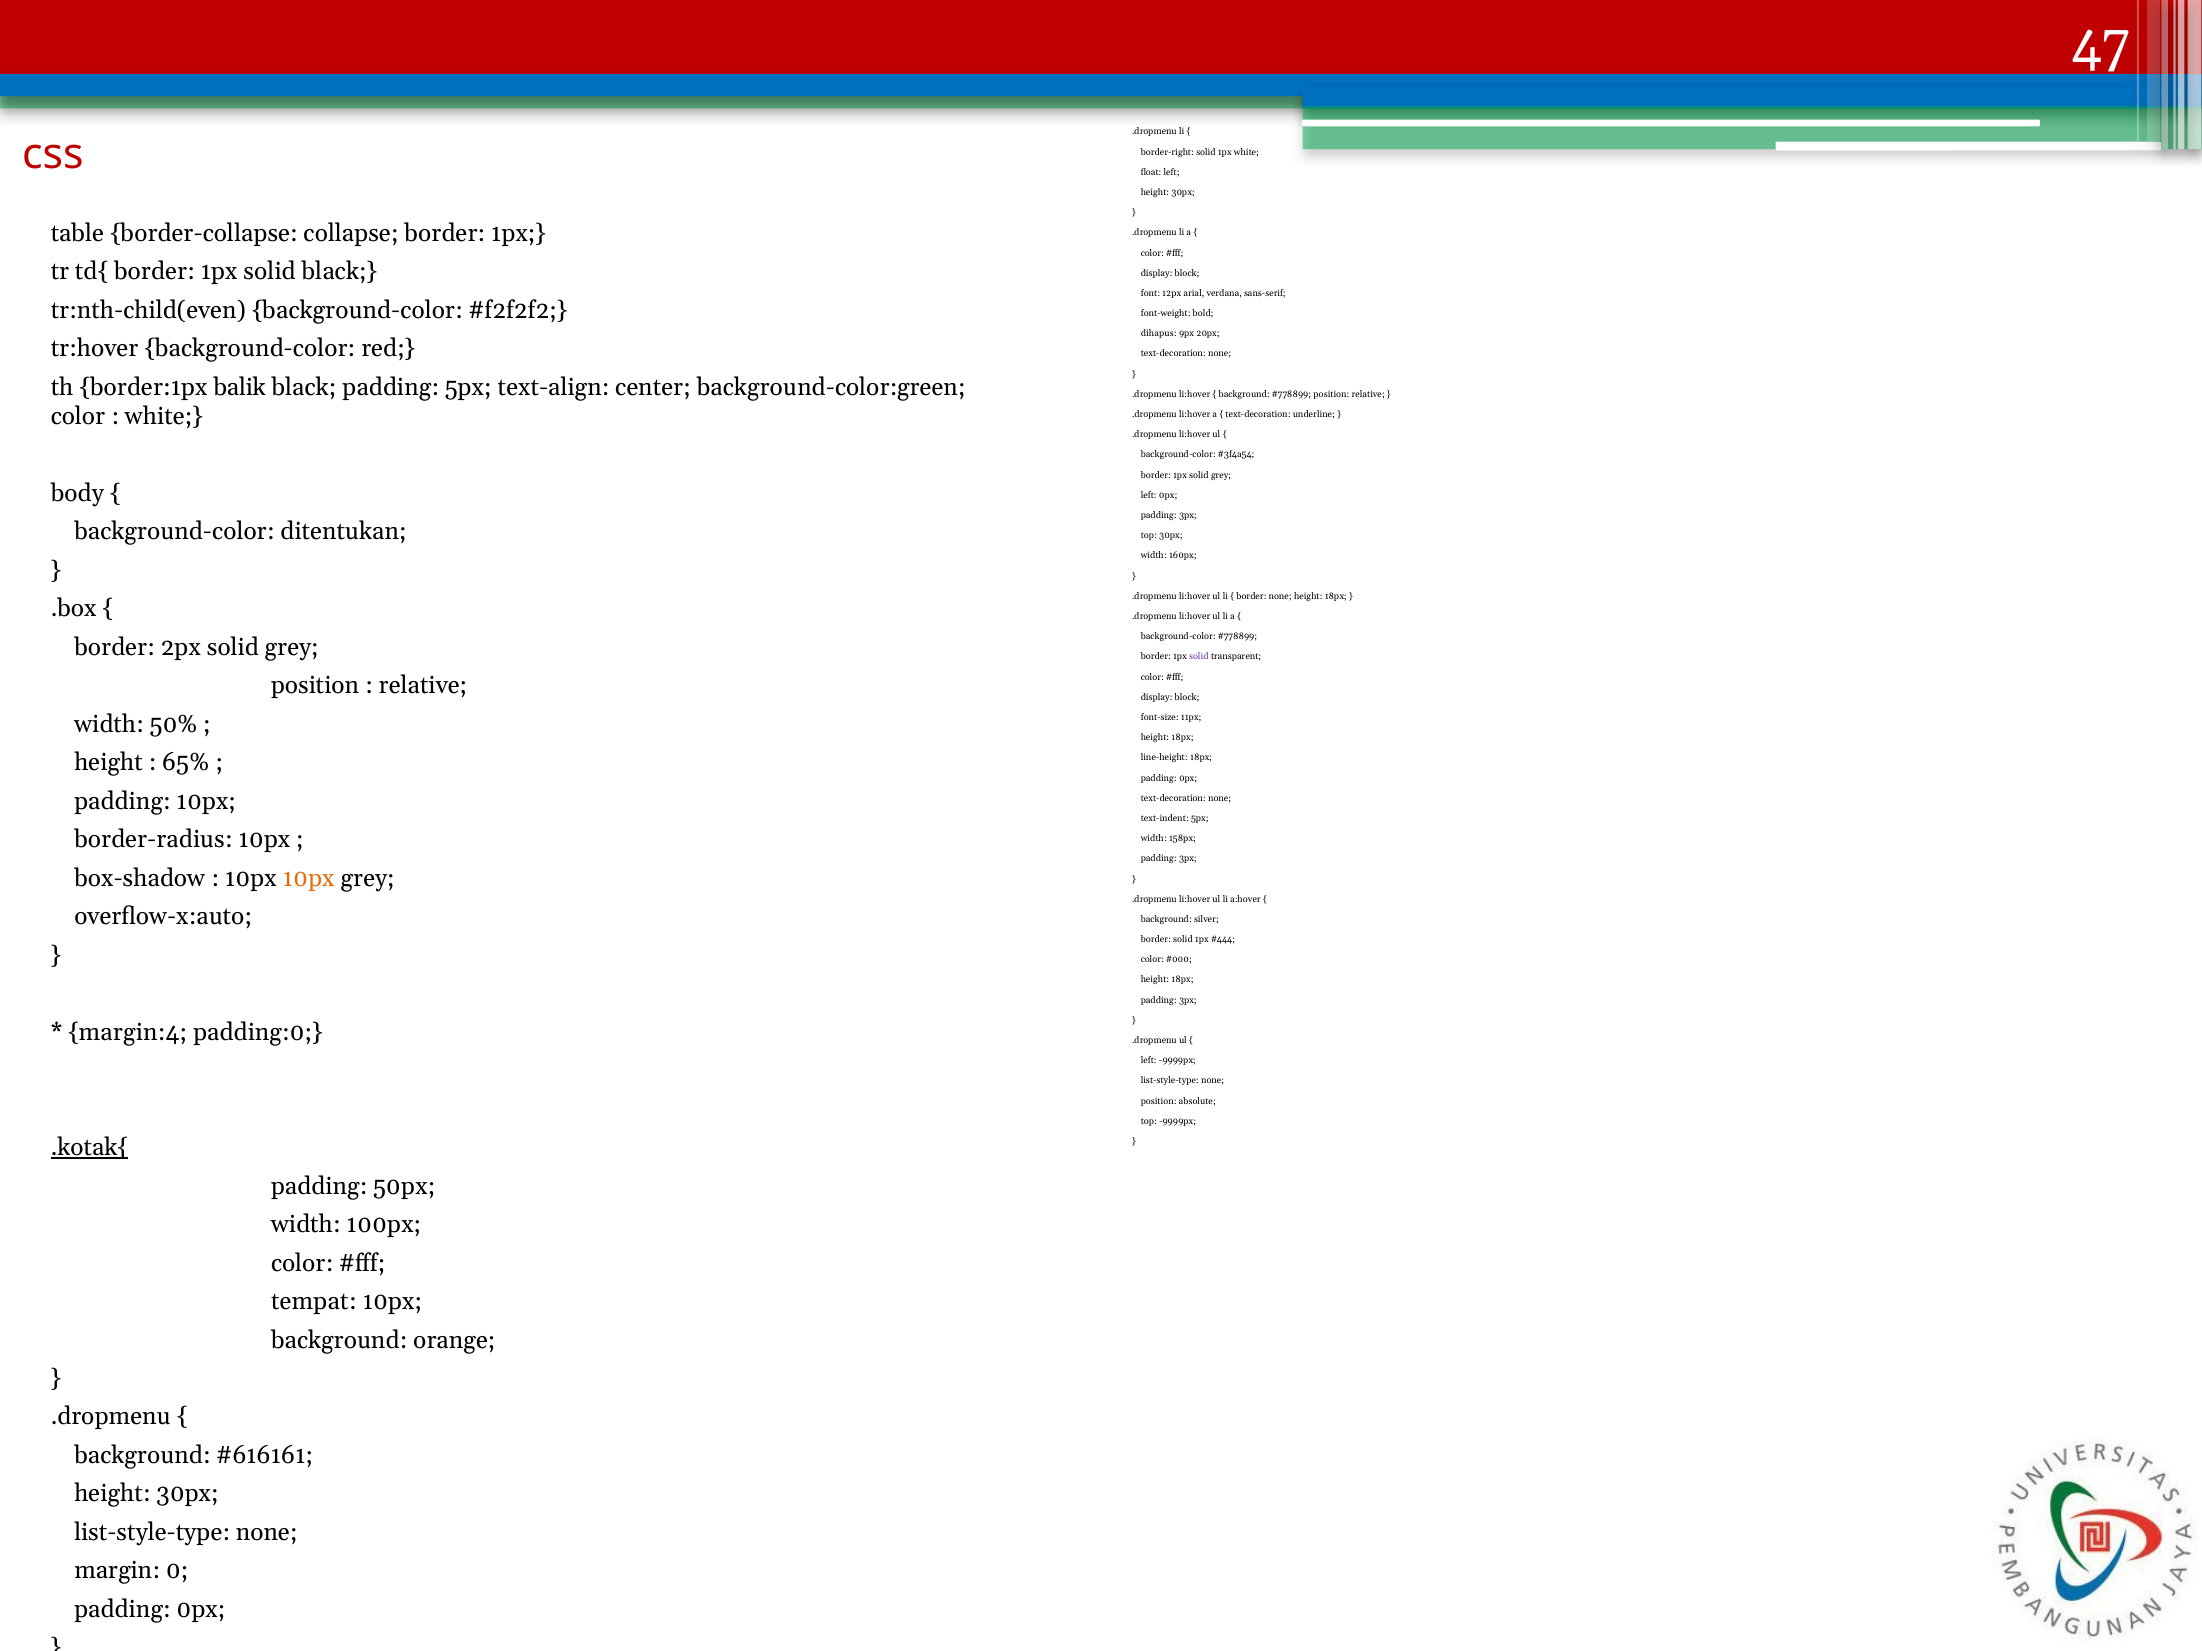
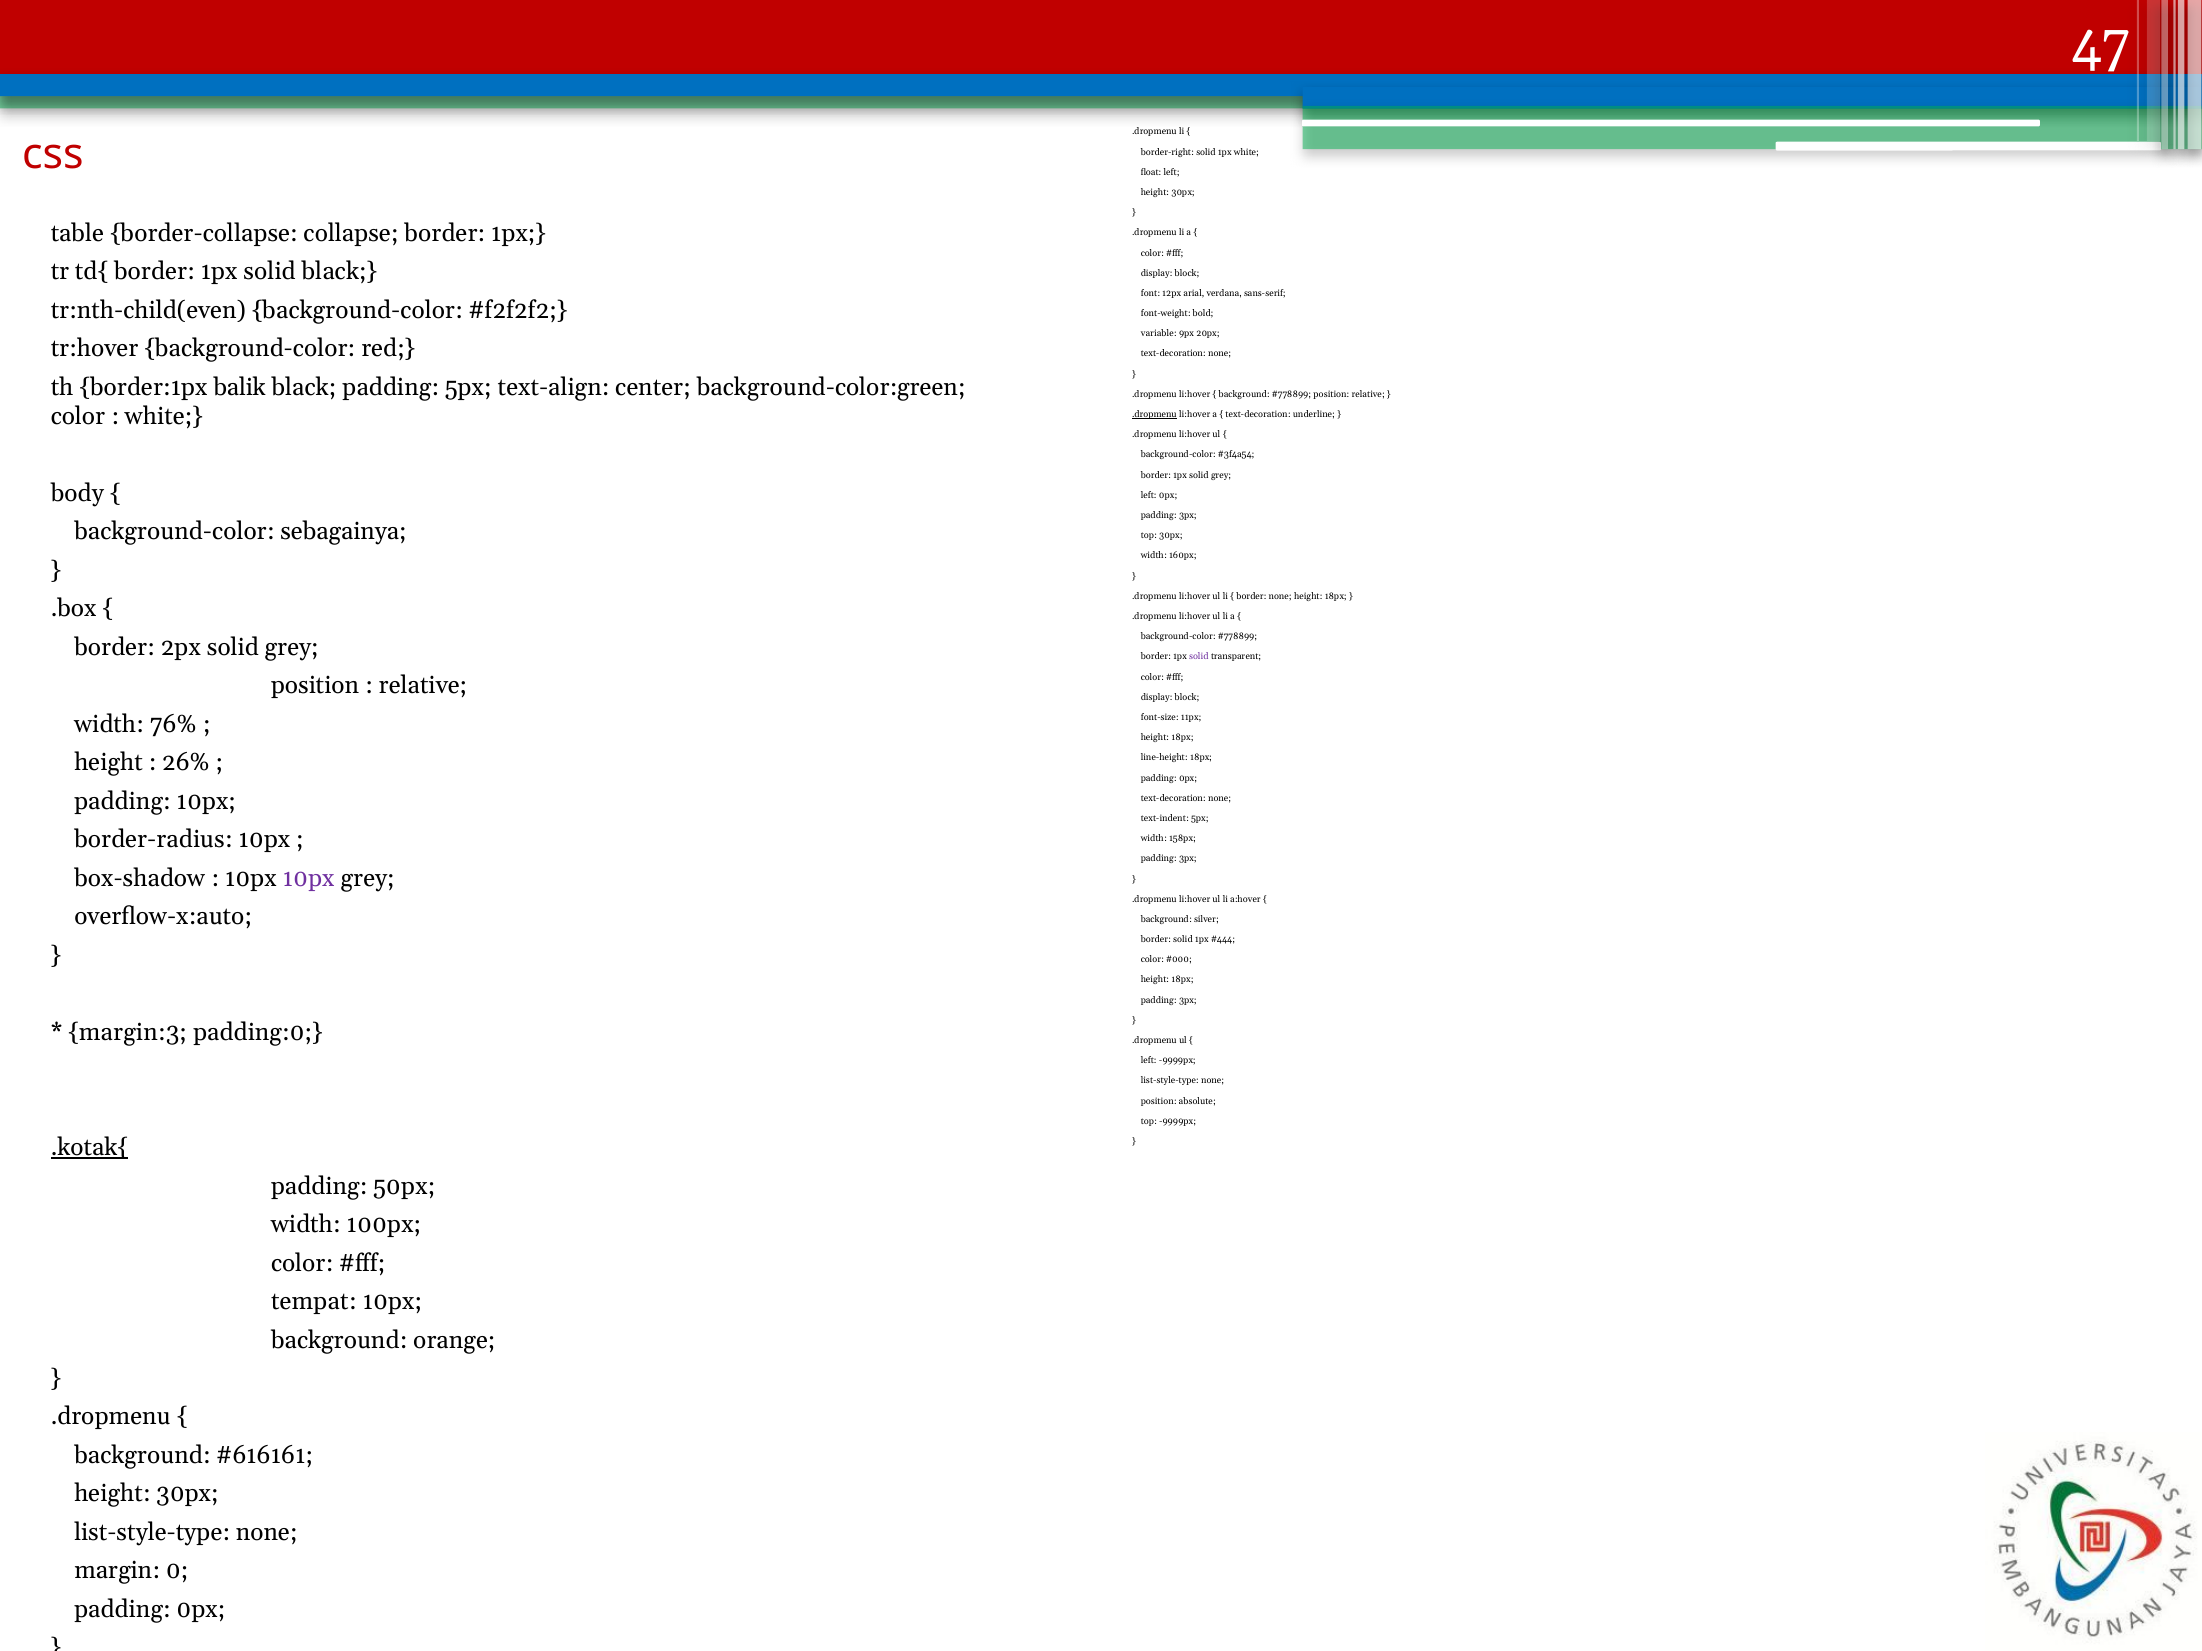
dihapus: dihapus -> variable (1159, 334)
.dropmenu underline: none -> present (1154, 415)
ditentukan: ditentukan -> sebagainya (344, 532)
50%: 50% -> 76% (173, 724)
65%: 65% -> 26% (186, 763)
10px colour: orange -> purple (309, 878)
margin:4: margin:4 -> margin:3 (128, 1032)
